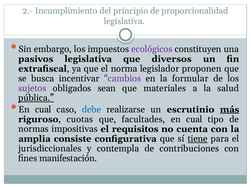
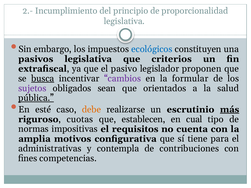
ecológicos colour: purple -> blue (152, 49)
diversos: diversos -> criterios (172, 59)
norma: norma -> pasivo (124, 69)
busca underline: none -> present (43, 79)
materiales: materiales -> orientados (165, 88)
cual: cual -> esté (43, 110)
debe colour: blue -> orange (91, 110)
facultades: facultades -> establecen (144, 119)
consiste: consiste -> motivos (73, 139)
tiene underline: present -> none (198, 139)
jurisdiccionales: jurisdiccionales -> administrativas (50, 149)
manifestación: manifestación -> competencias (68, 159)
